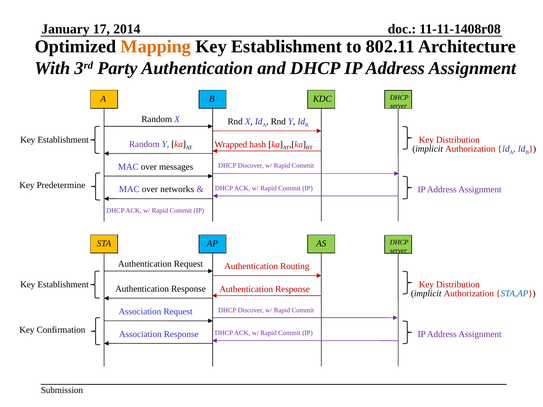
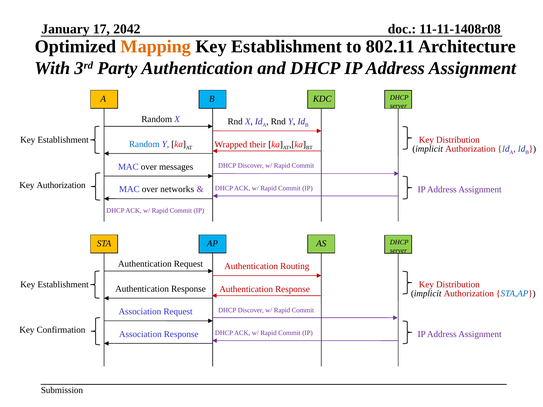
2014: 2014 -> 2042 (127, 29)
Random colour: purple -> blue (144, 144)
hash: hash -> their (258, 144)
Key Predetermine: Predetermine -> Authorization (61, 185)
